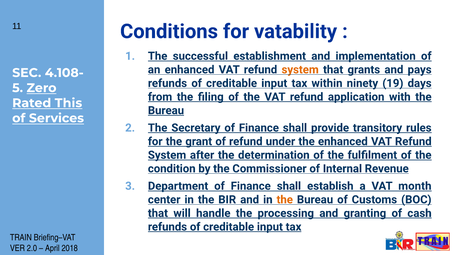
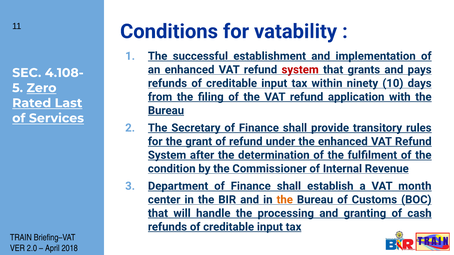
system colour: orange -> red (300, 70)
19: 19 -> 10 (393, 83)
This: This -> Last (69, 103)
